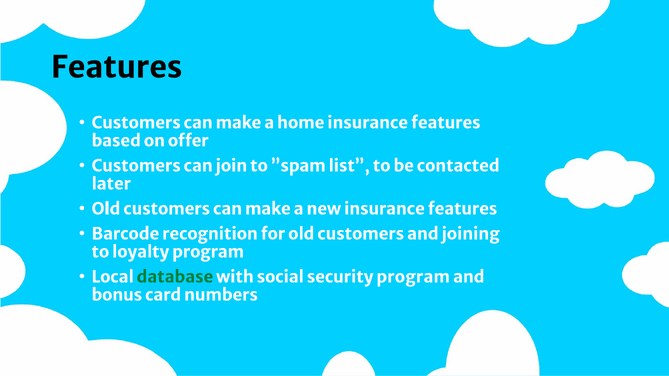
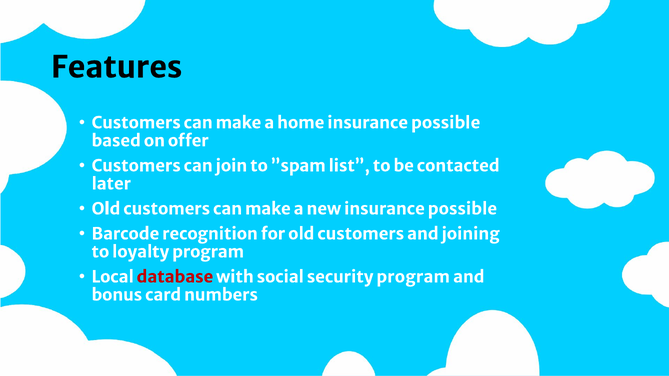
home insurance features: features -> possible (446, 123)
new insurance features: features -> possible (462, 209)
database colour: green -> red (175, 277)
